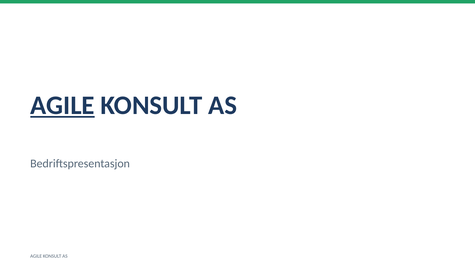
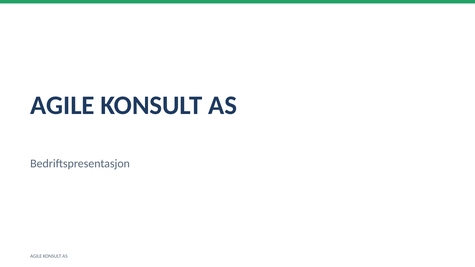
AGILE underline: present -> none (62, 105)
